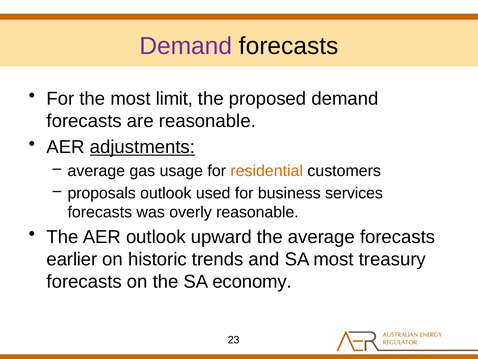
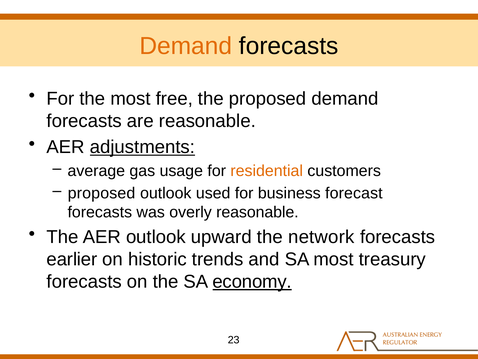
Demand colour: purple -> orange (186, 46)
limit: limit -> free (174, 98)
proposals: proposals -> proposed (102, 193)
services: services -> forecast (354, 193)
the average: average -> network (321, 237)
economy underline: none -> present (252, 281)
